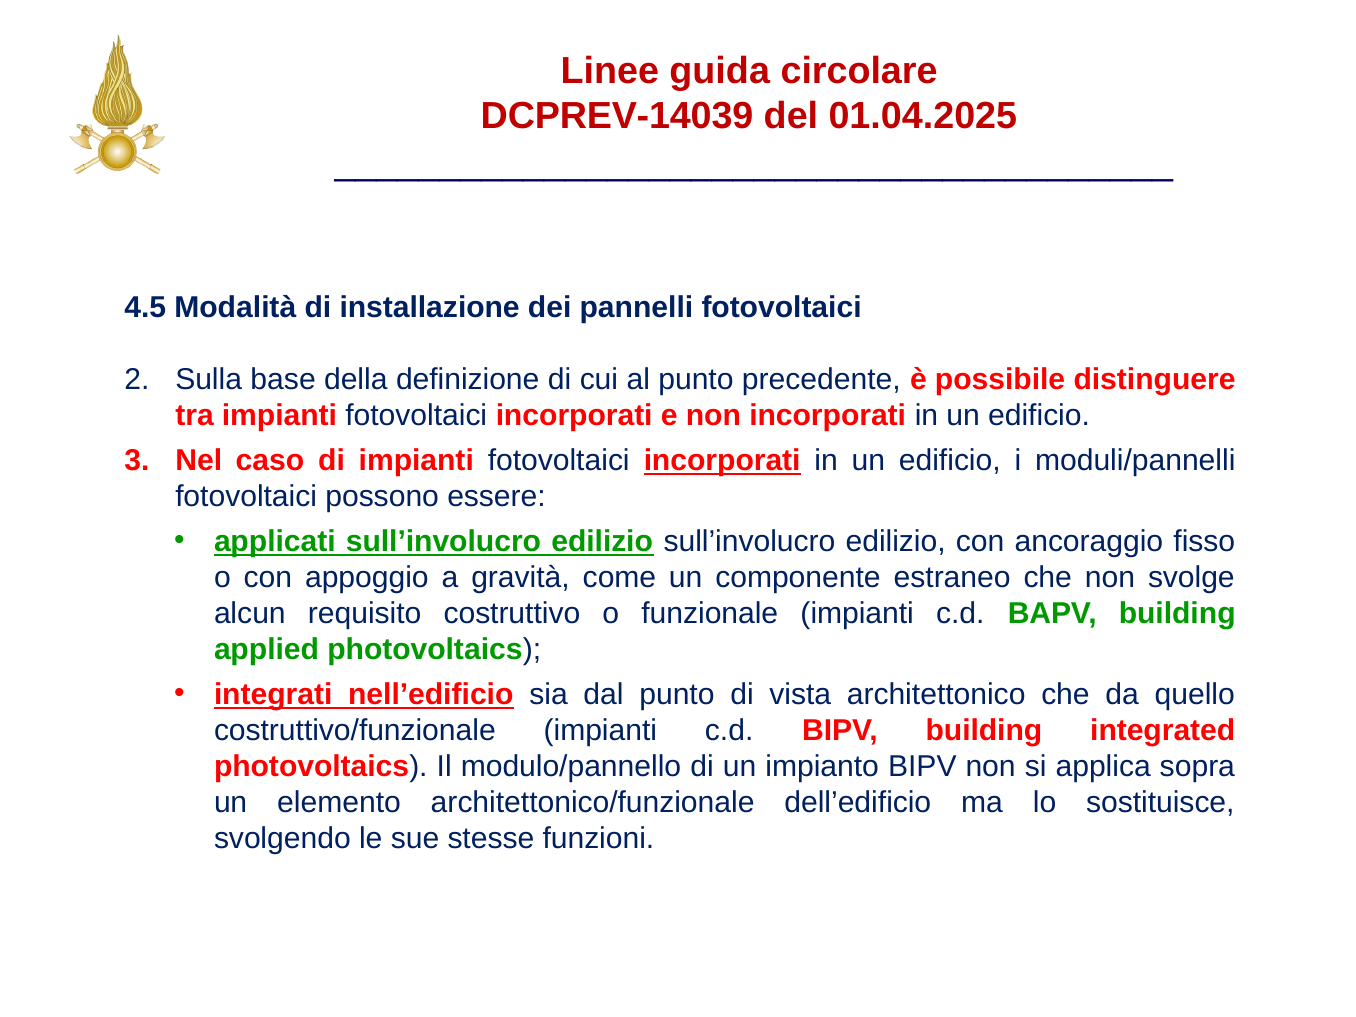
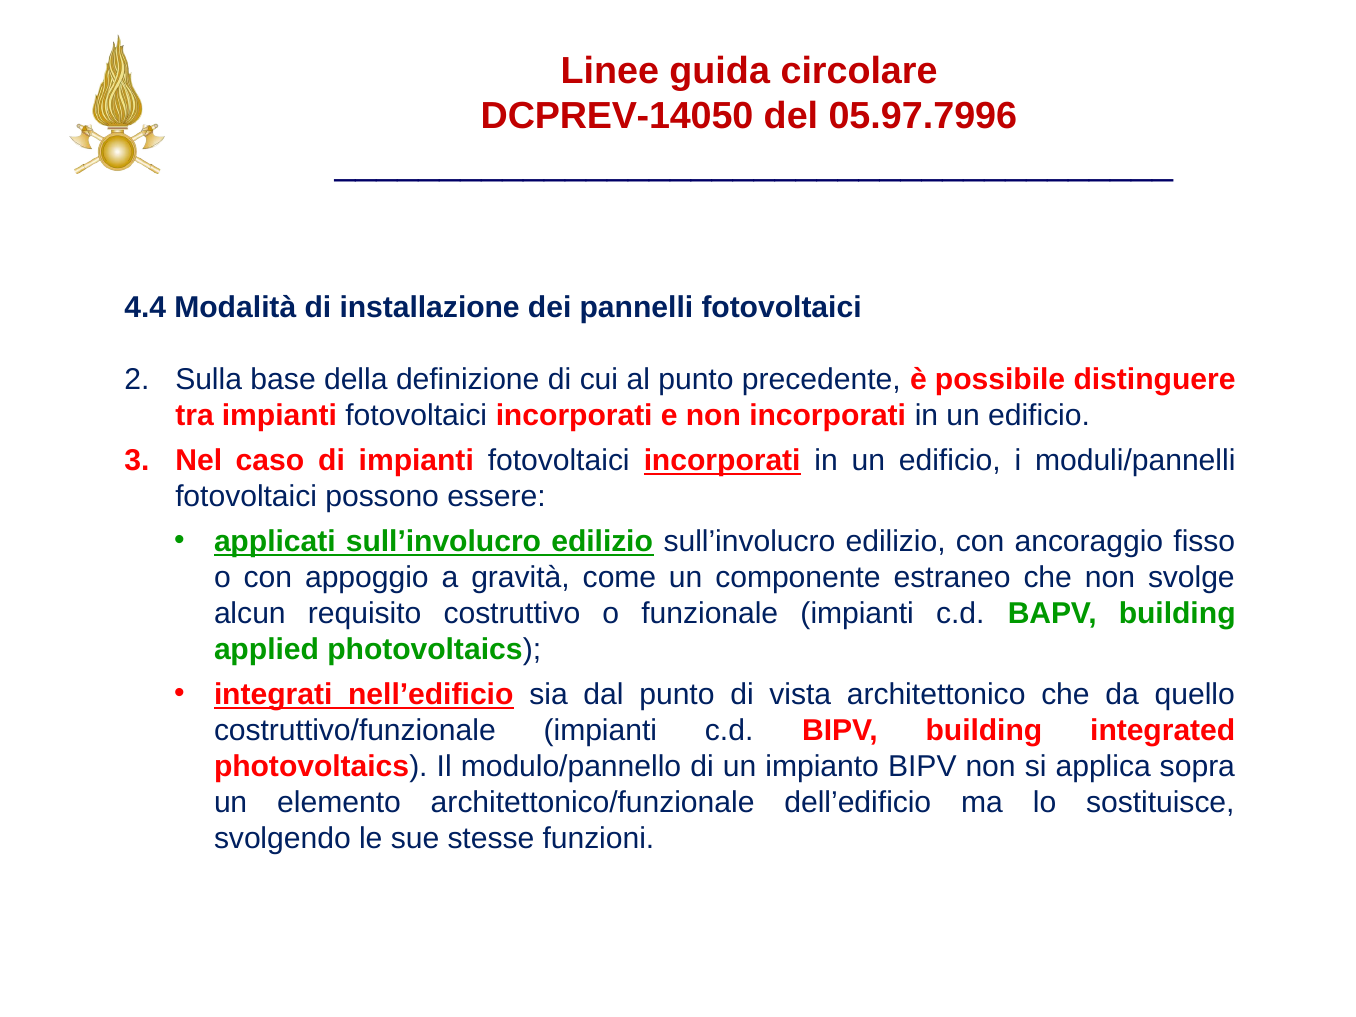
DCPREV-14039: DCPREV-14039 -> DCPREV-14050 (617, 116)
01.04.2025: 01.04.2025 -> 05.97.7996 (923, 116)
4.5: 4.5 -> 4.4 (145, 308)
